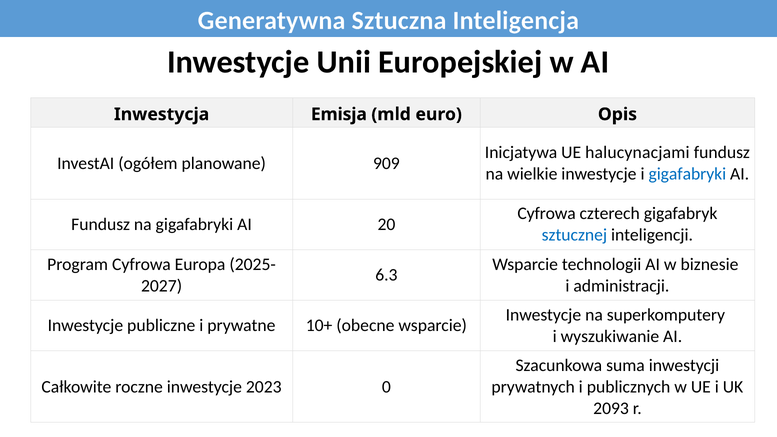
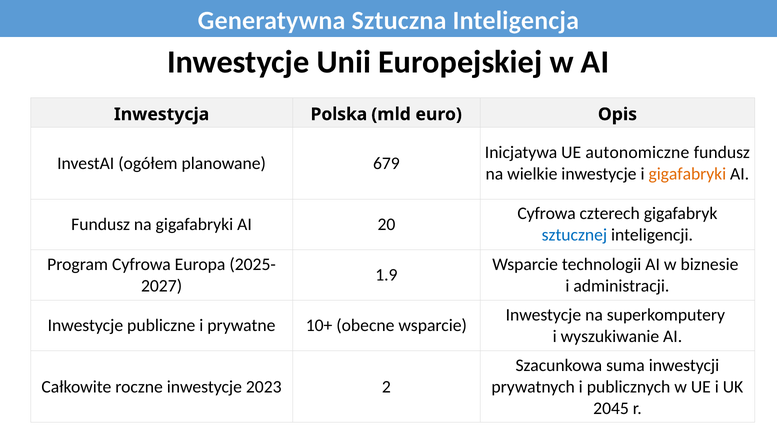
Emisja: Emisja -> Polska (339, 114)
halucynacjami: halucynacjami -> autonomiczne (637, 153)
909: 909 -> 679 (386, 163)
gigafabryki colour: blue -> orange (687, 174)
6.3: 6.3 -> 1.9 (386, 275)
0: 0 -> 2 (386, 387)
2093: 2093 -> 2045 (611, 408)
